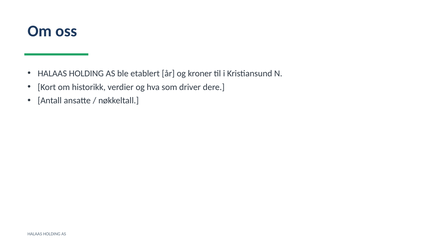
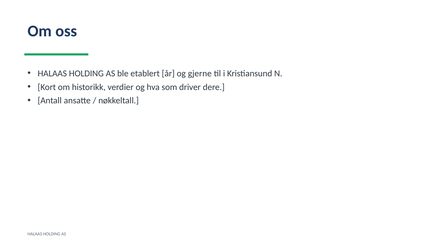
kroner: kroner -> gjerne (200, 73)
